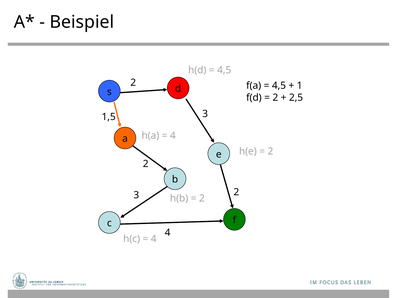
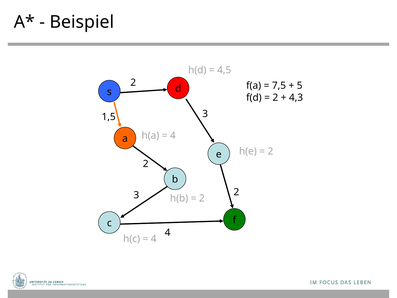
4,5: 4,5 -> 7,5 (279, 86)
1: 1 -> 5 (300, 86)
2,5: 2,5 -> 4,3 (296, 97)
